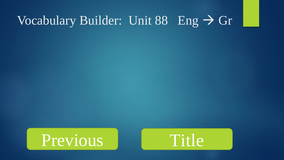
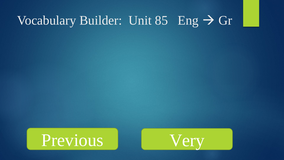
88: 88 -> 85 (161, 20)
Title: Title -> Very (187, 140)
